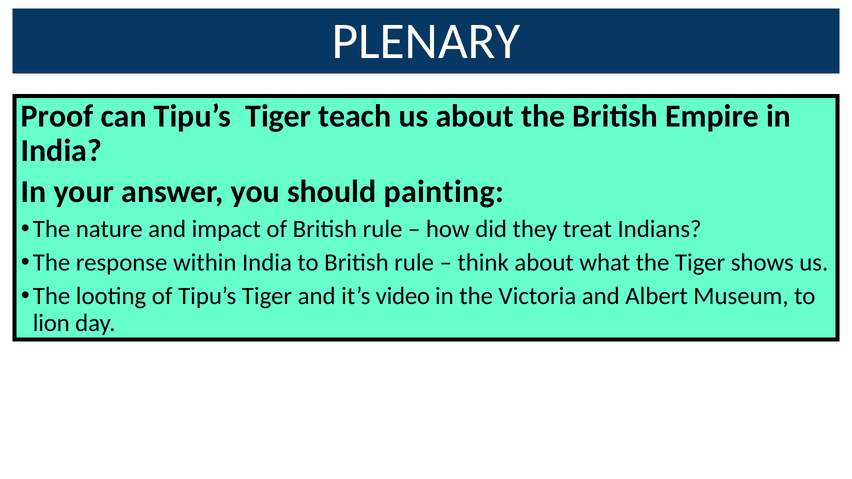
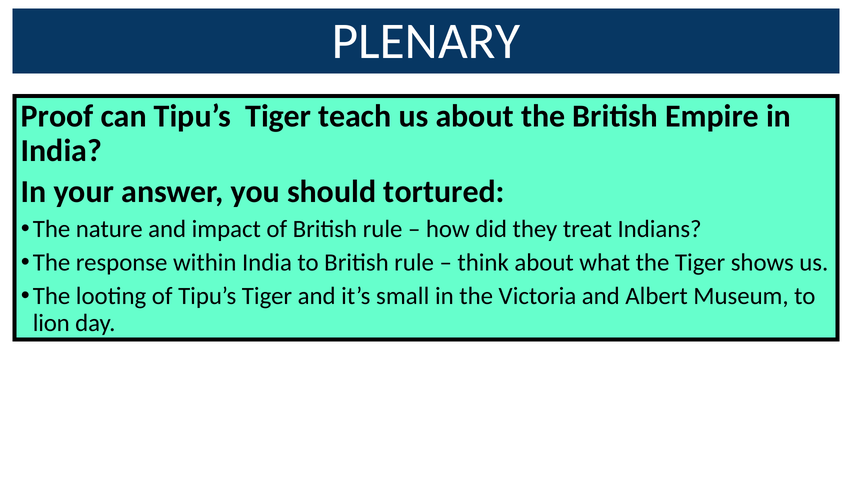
painting: painting -> tortured (444, 192)
video: video -> small (403, 296)
